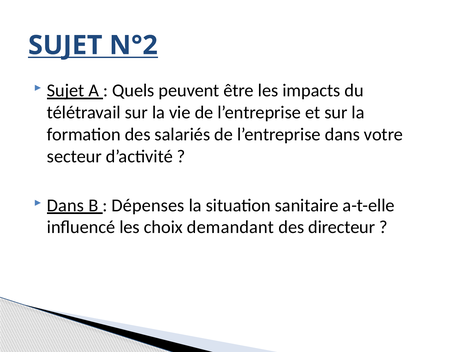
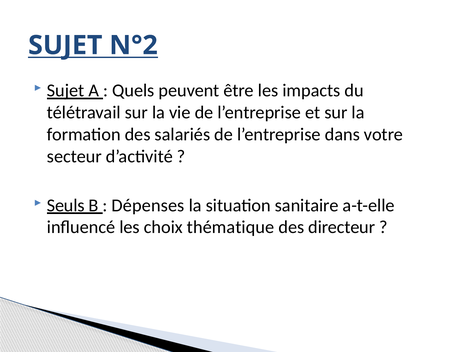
Dans: Dans -> Seuls (66, 206)
demandant: demandant -> thématique (231, 228)
